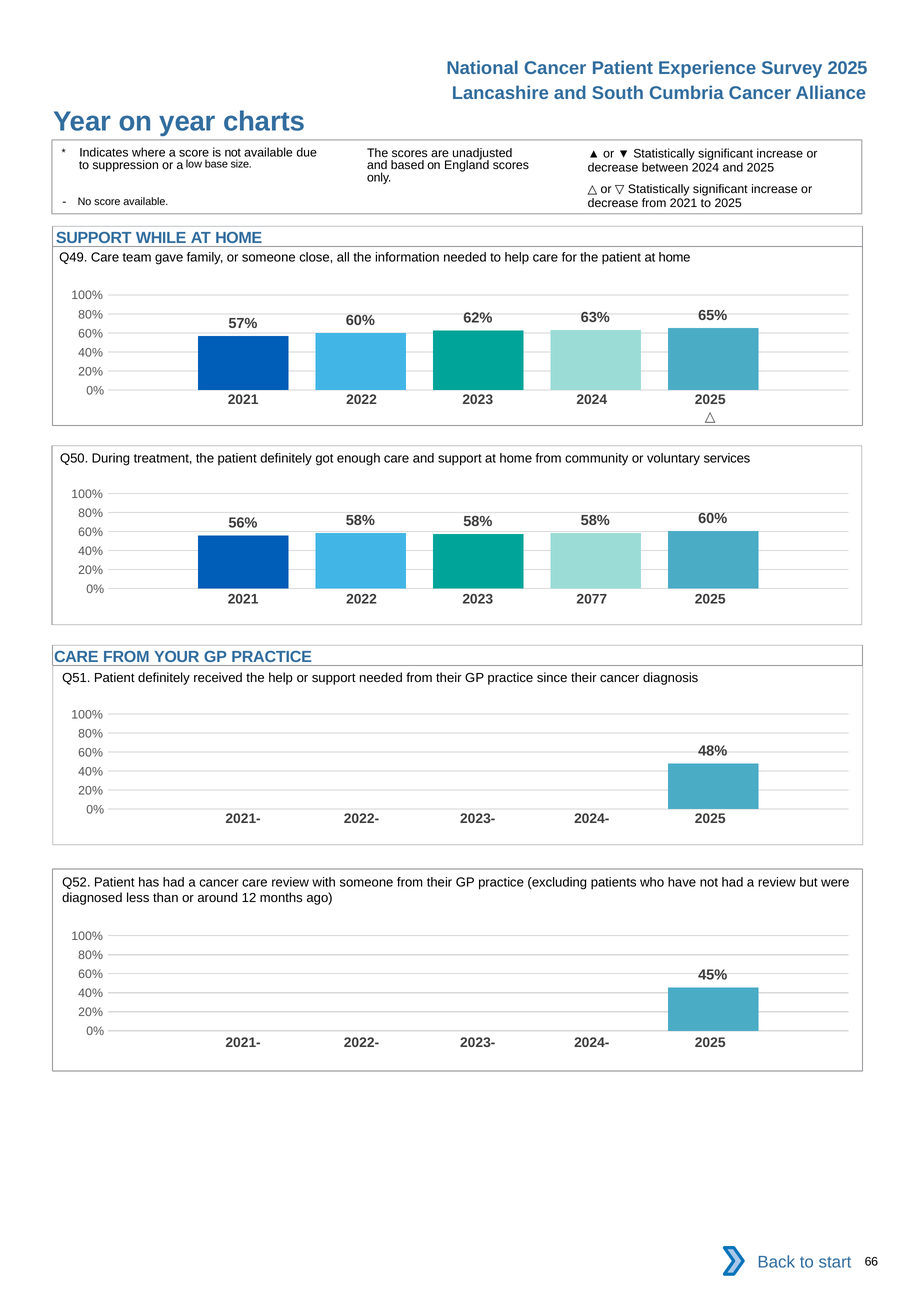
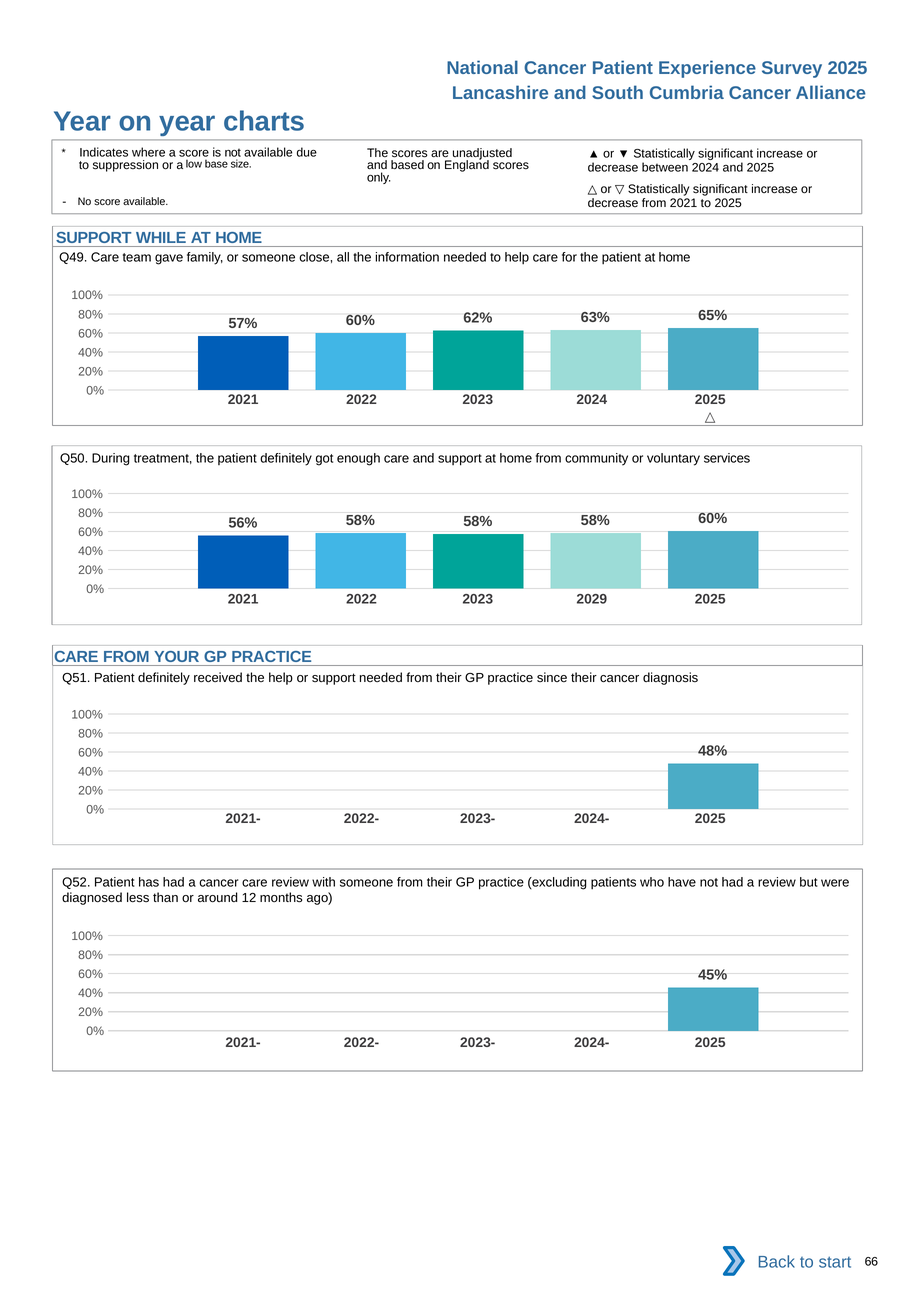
2077: 2077 -> 2029 (592, 599)
